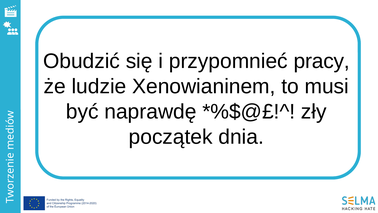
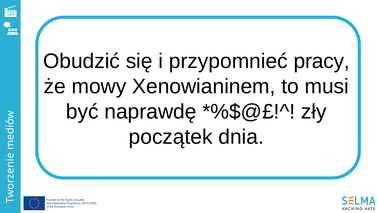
ludzie: ludzie -> mowy (99, 86)
